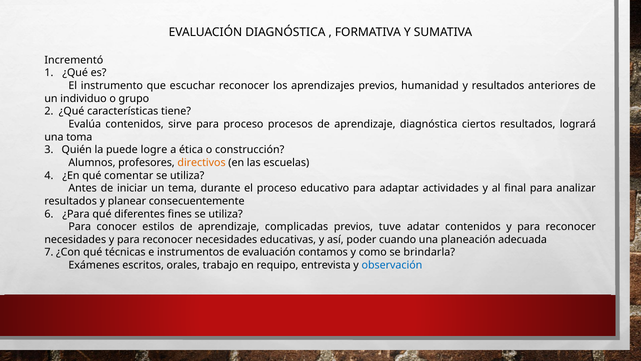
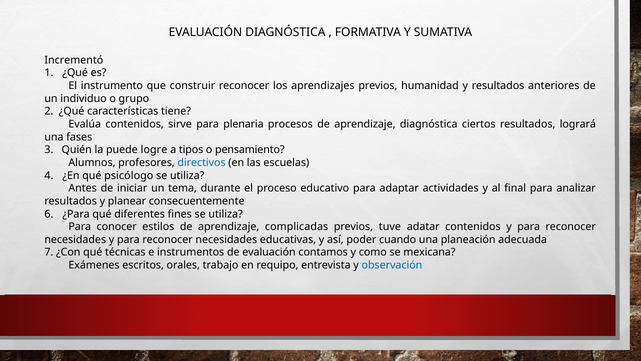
escuchar: escuchar -> construir (192, 86)
para proceso: proceso -> plenaria (243, 124)
toma: toma -> fases (79, 137)
ética: ética -> tipos (191, 150)
construcción: construcción -> pensamiento (250, 150)
directivos colour: orange -> blue (202, 162)
comentar: comentar -> psicólogo (129, 175)
brindarla: brindarla -> mexicana (429, 252)
